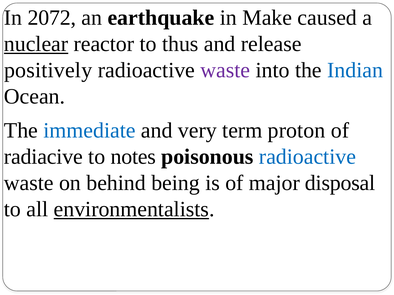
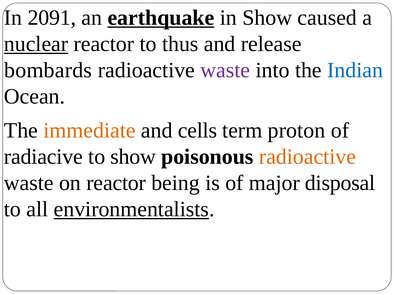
2072: 2072 -> 2091 (52, 18)
earthquake underline: none -> present (161, 18)
in Make: Make -> Show (267, 18)
positively: positively -> bombards (48, 70)
immediate colour: blue -> orange (89, 131)
very: very -> cells (197, 131)
to notes: notes -> show (133, 157)
radioactive colour: blue -> orange (307, 157)
on behind: behind -> reactor (116, 183)
